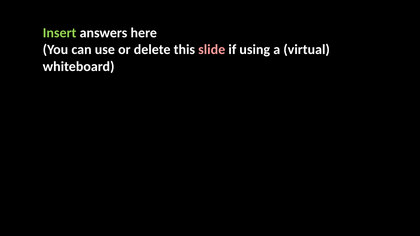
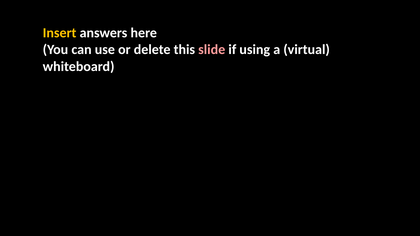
Insert colour: light green -> yellow (60, 33)
